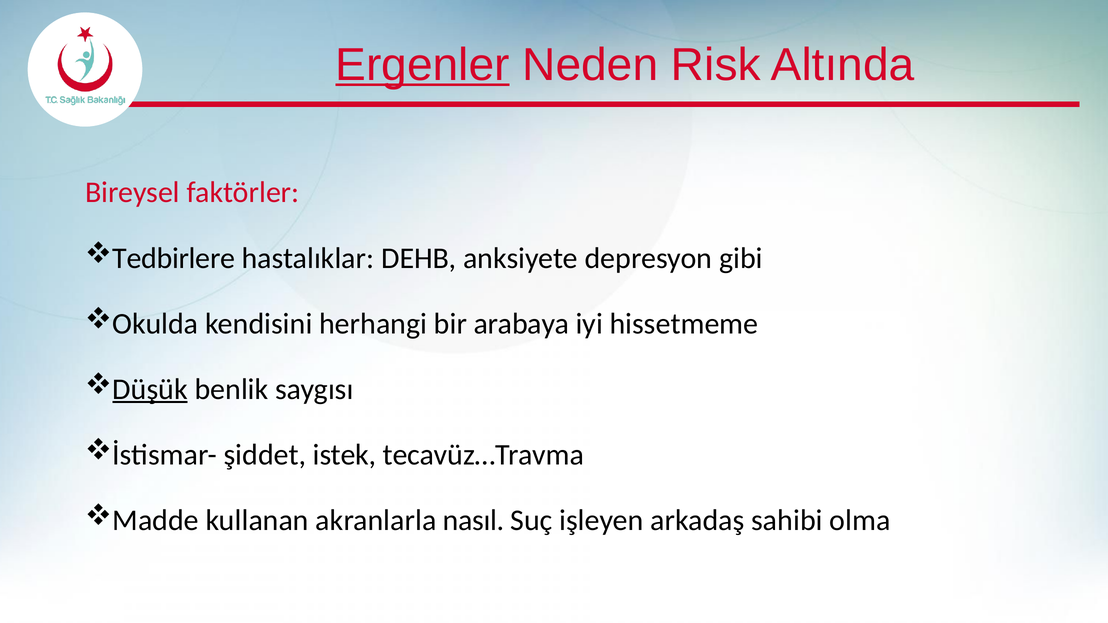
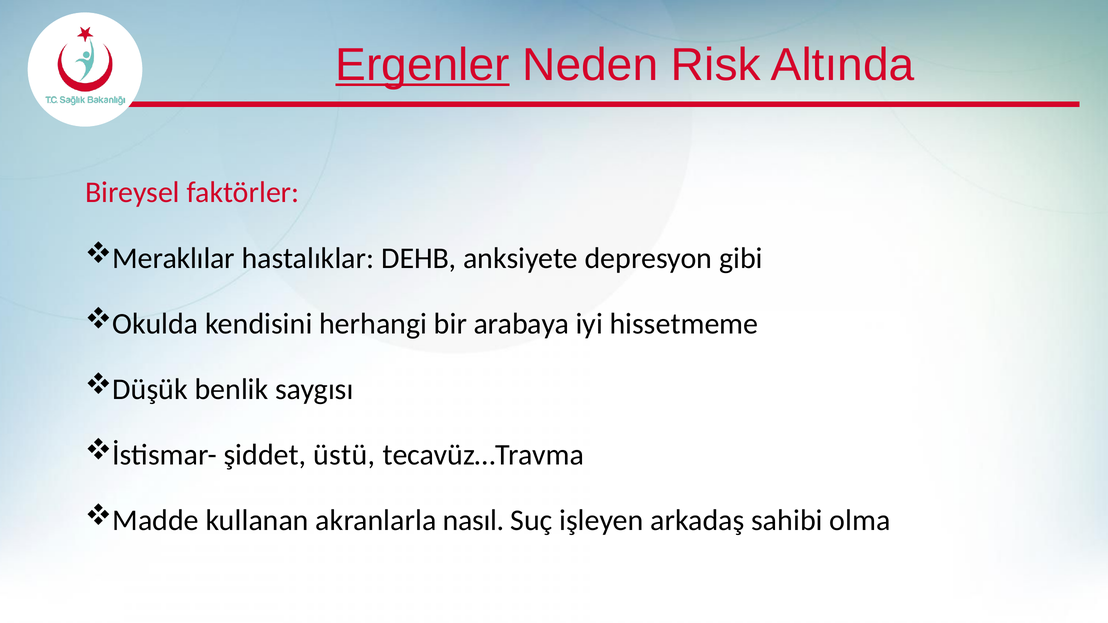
Tedbirlere: Tedbirlere -> Meraklılar (174, 258)
Düşük underline: present -> none (150, 389)
istek: istek -> üstü (344, 455)
